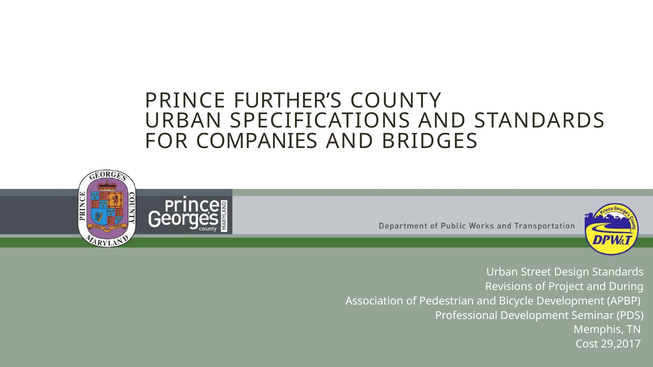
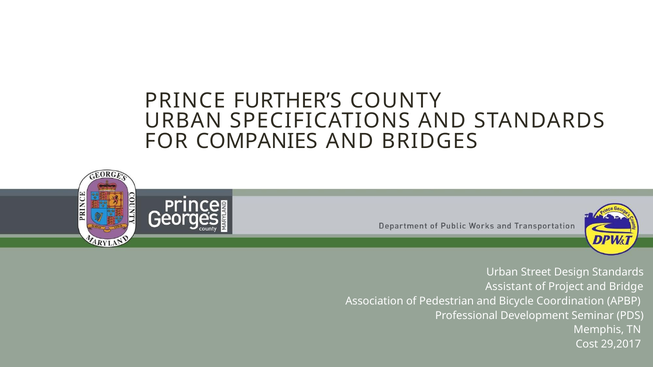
Revisions: Revisions -> Assistant (509, 287)
During: During -> Bridge (626, 287)
Bicycle Development: Development -> Coordination (570, 301)
